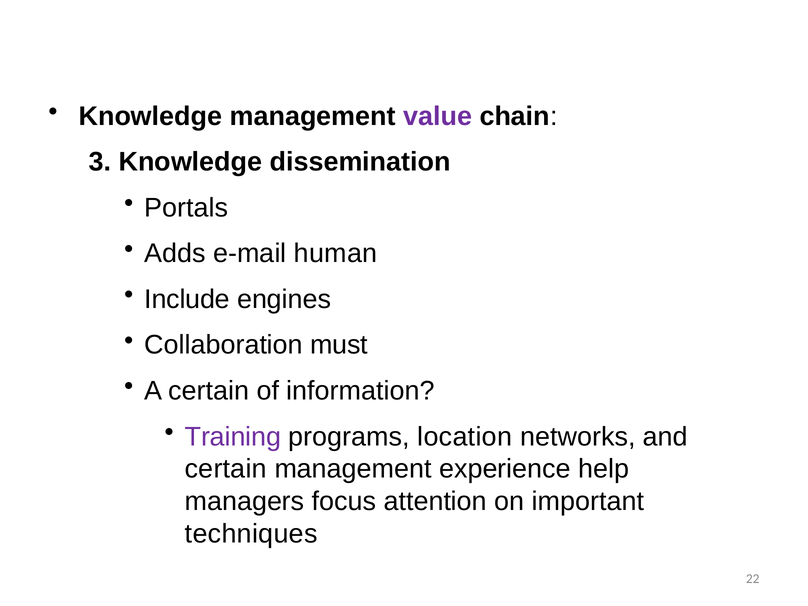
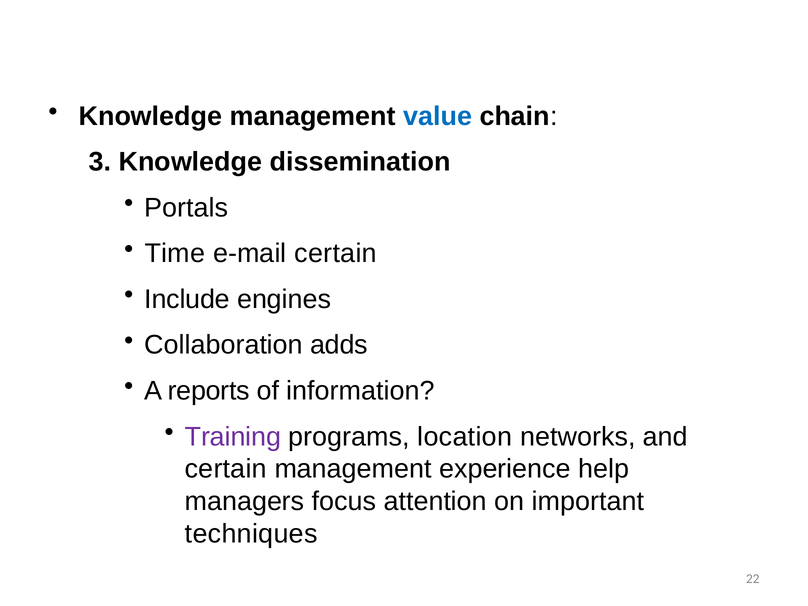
value colour: purple -> blue (438, 116)
Adds: Adds -> Time (175, 254)
e-mail human: human -> certain (336, 254)
must: must -> adds (339, 345)
A certain: certain -> reports (209, 391)
